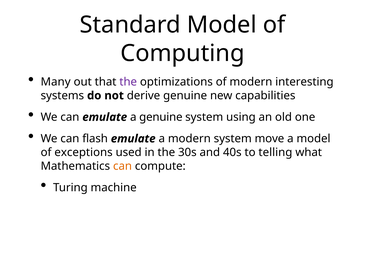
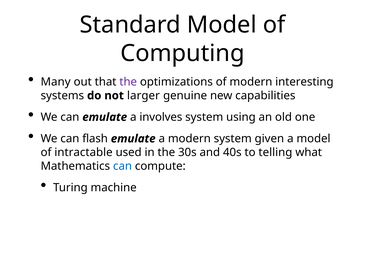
derive: derive -> larger (143, 95)
a genuine: genuine -> involves (161, 117)
move: move -> given (269, 139)
exceptions: exceptions -> intractable (84, 152)
can colour: orange -> blue (122, 166)
